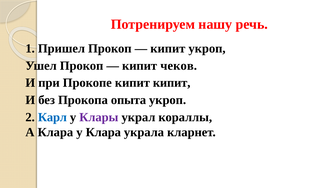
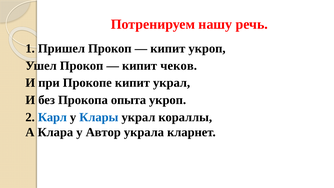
кипит кипит: кипит -> украл (172, 83)
Клары colour: purple -> blue (99, 117)
у Клара: Клара -> Автор (103, 132)
